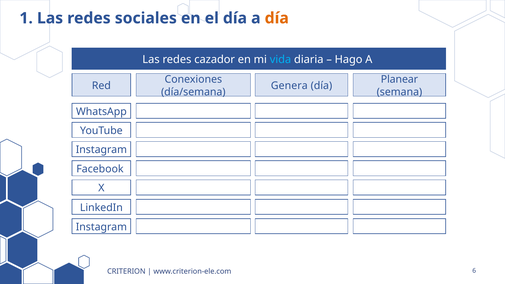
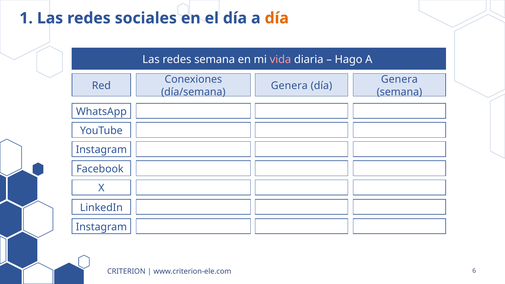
redes cazador: cazador -> semana (215, 59)
vida colour: light blue -> pink (280, 59)
Planear: Planear -> Genera (399, 79)
